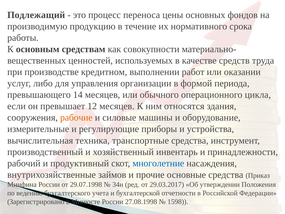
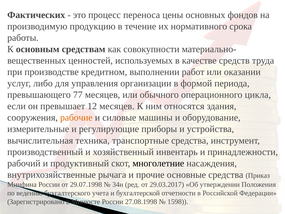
Подлежащий: Подлежащий -> Фактических (36, 15)
14: 14 -> 77 (78, 95)
многолетние colour: blue -> black (158, 163)
займов: займов -> рычага (112, 175)
